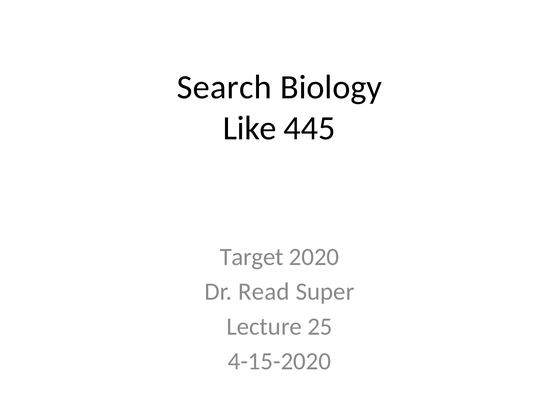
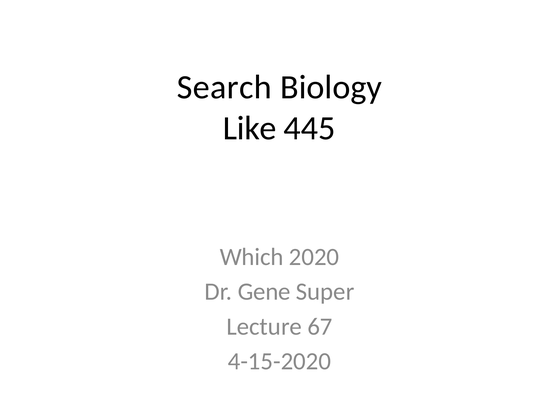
Target: Target -> Which (252, 257)
Read: Read -> Gene (264, 292)
25: 25 -> 67 (320, 327)
